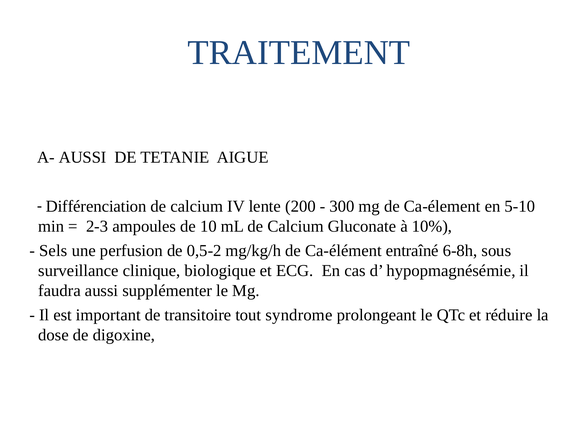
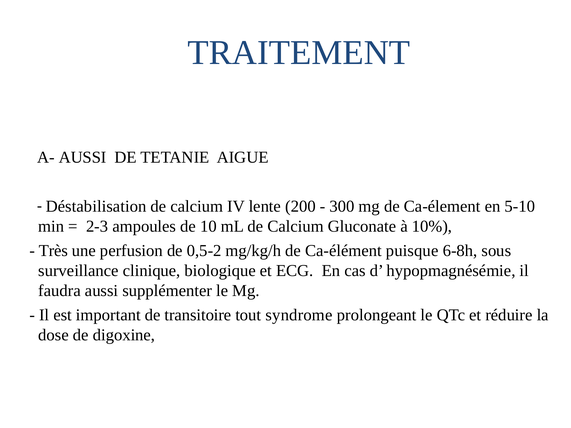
Différenciation: Différenciation -> Déstabilisation (96, 206)
Sels: Sels -> Très (53, 251)
entraîné: entraîné -> puisque (412, 251)
